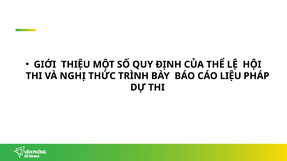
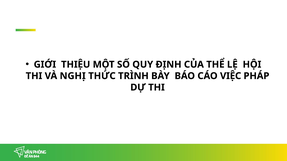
LIỆU: LIỆU -> VIỆC (231, 76)
